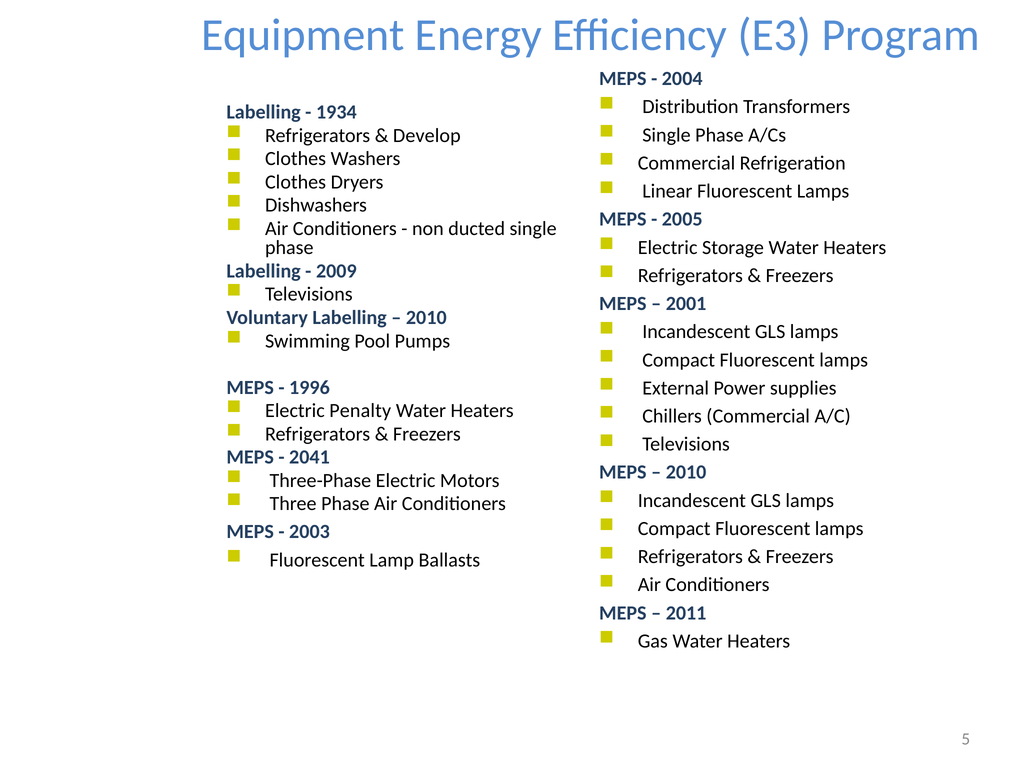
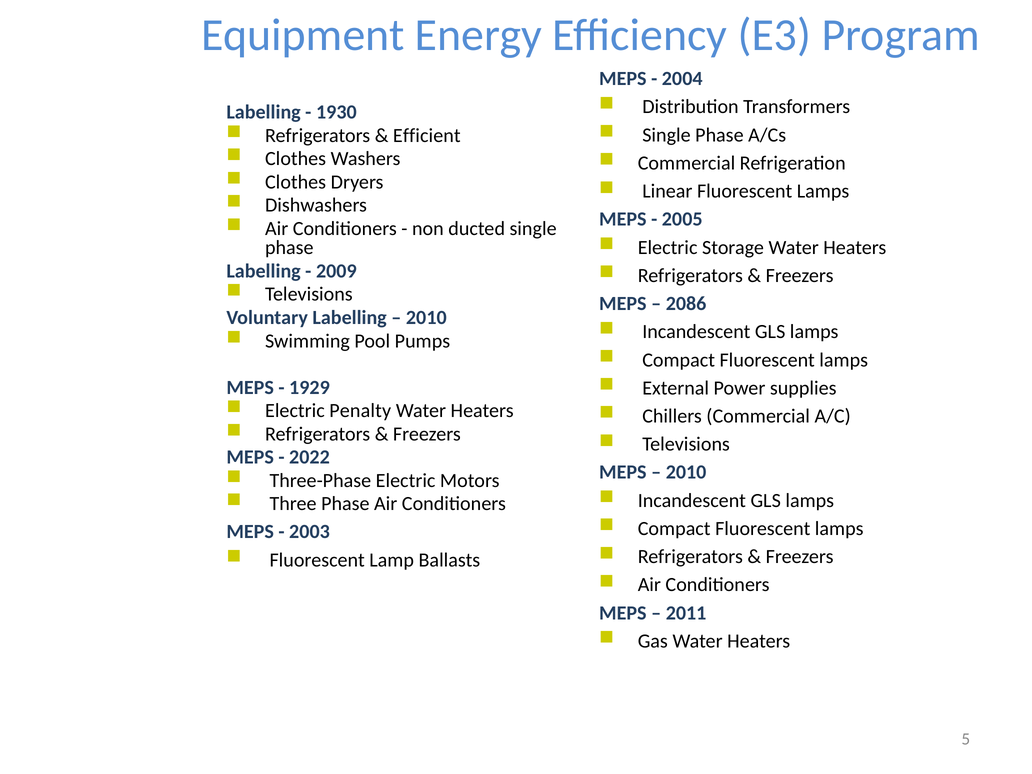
1934: 1934 -> 1930 (336, 112)
Develop: Develop -> Efficient (427, 135)
2001: 2001 -> 2086 (686, 304)
1996: 1996 -> 1929 (309, 387)
2041: 2041 -> 2022 (309, 457)
